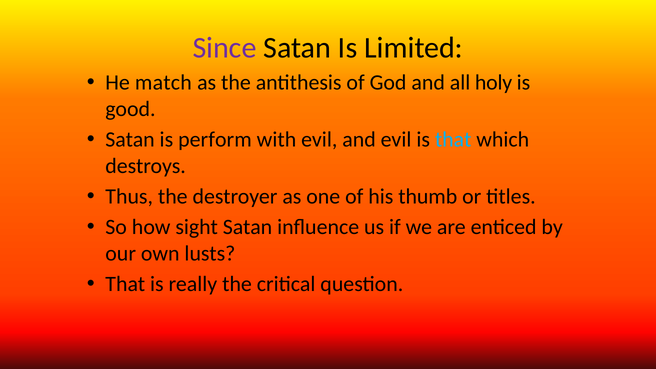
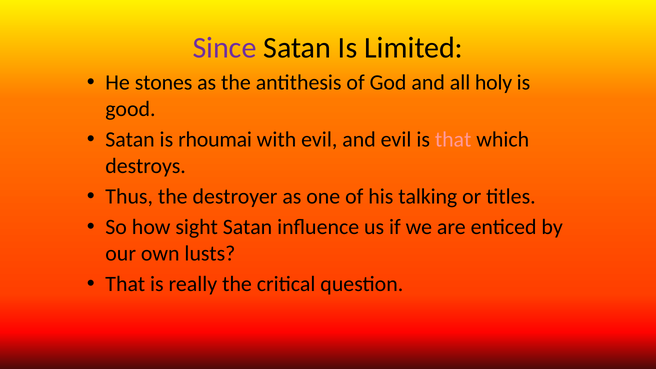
match: match -> stones (164, 83)
perform: perform -> rhoumai (215, 140)
that colour: light blue -> pink (453, 140)
thumb: thumb -> talking (428, 196)
